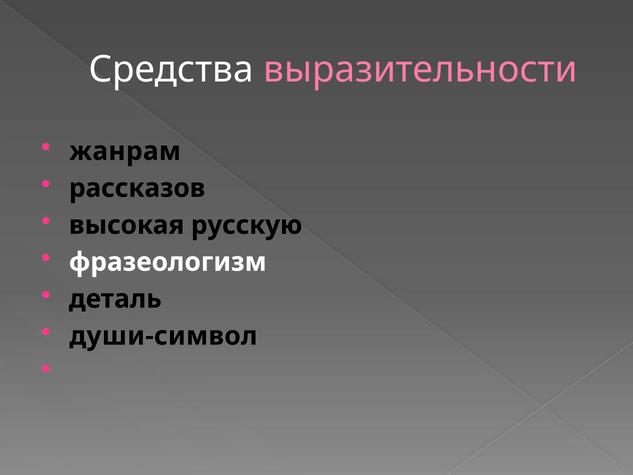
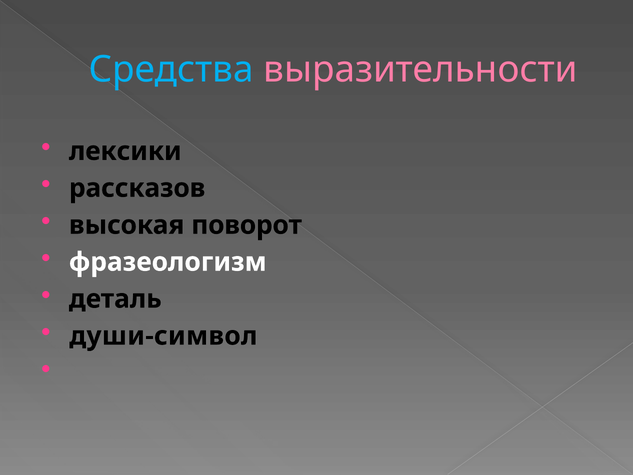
Средства colour: white -> light blue (171, 70)
жанрам: жанрам -> лексики (125, 151)
русскую: русскую -> поворот (247, 225)
